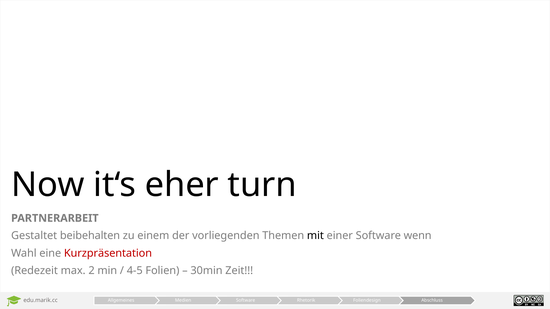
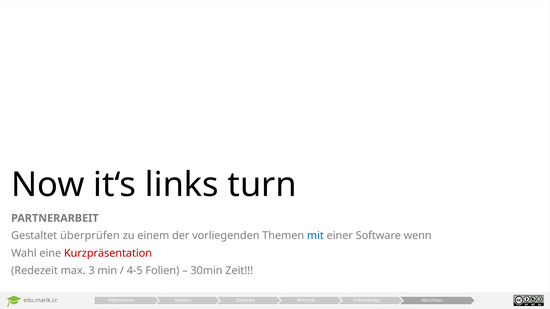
eher: eher -> links (182, 185)
beibehalten: beibehalten -> überprüfen (90, 236)
mit colour: black -> blue (315, 236)
2: 2 -> 3 (92, 271)
